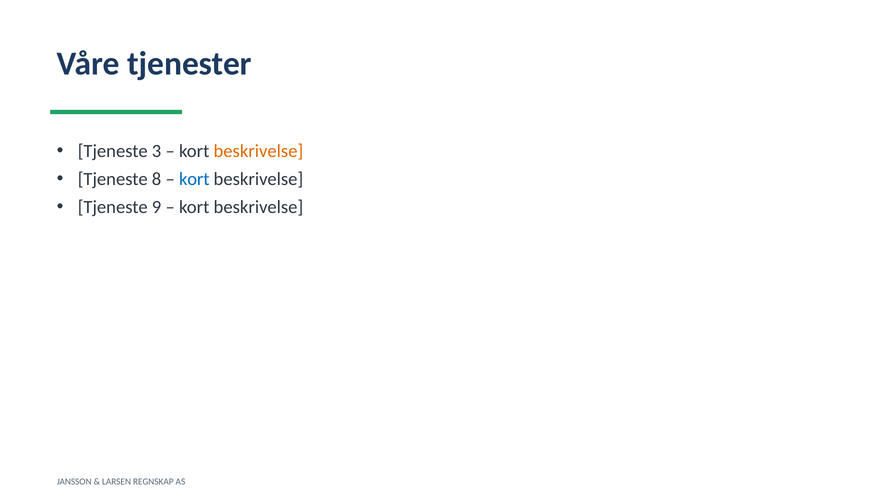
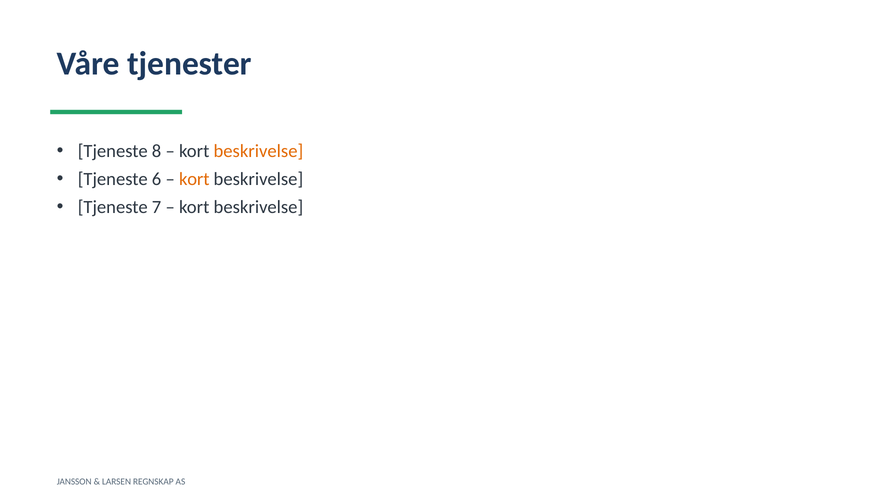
3: 3 -> 8 (157, 151)
8: 8 -> 6 (157, 179)
kort colour: blue -> orange (194, 179)
9: 9 -> 7 (157, 207)
